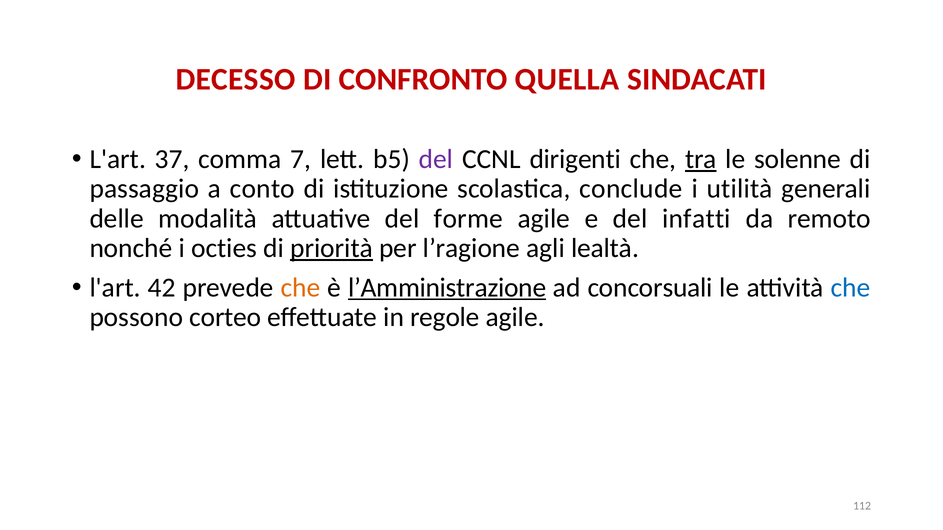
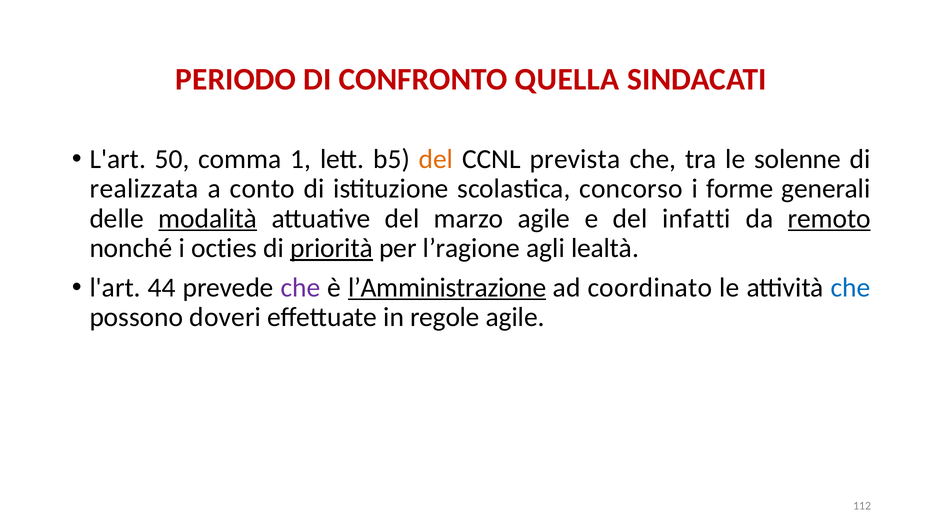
DECESSO: DECESSO -> PERIODO (236, 79)
37: 37 -> 50 (172, 159)
7: 7 -> 1 (301, 159)
del colour: purple -> orange (436, 159)
dirigenti: dirigenti -> prevista (575, 159)
tra underline: present -> none (701, 159)
passaggio: passaggio -> realizzata (144, 189)
conclude: conclude -> concorso (631, 189)
utilità: utilità -> forme (740, 189)
modalità underline: none -> present (208, 219)
forme: forme -> marzo (469, 219)
remoto underline: none -> present (829, 219)
42: 42 -> 44 (162, 288)
che colour: orange -> purple (301, 288)
concorsuali: concorsuali -> coordinato (650, 288)
corteo: corteo -> doveri (225, 317)
